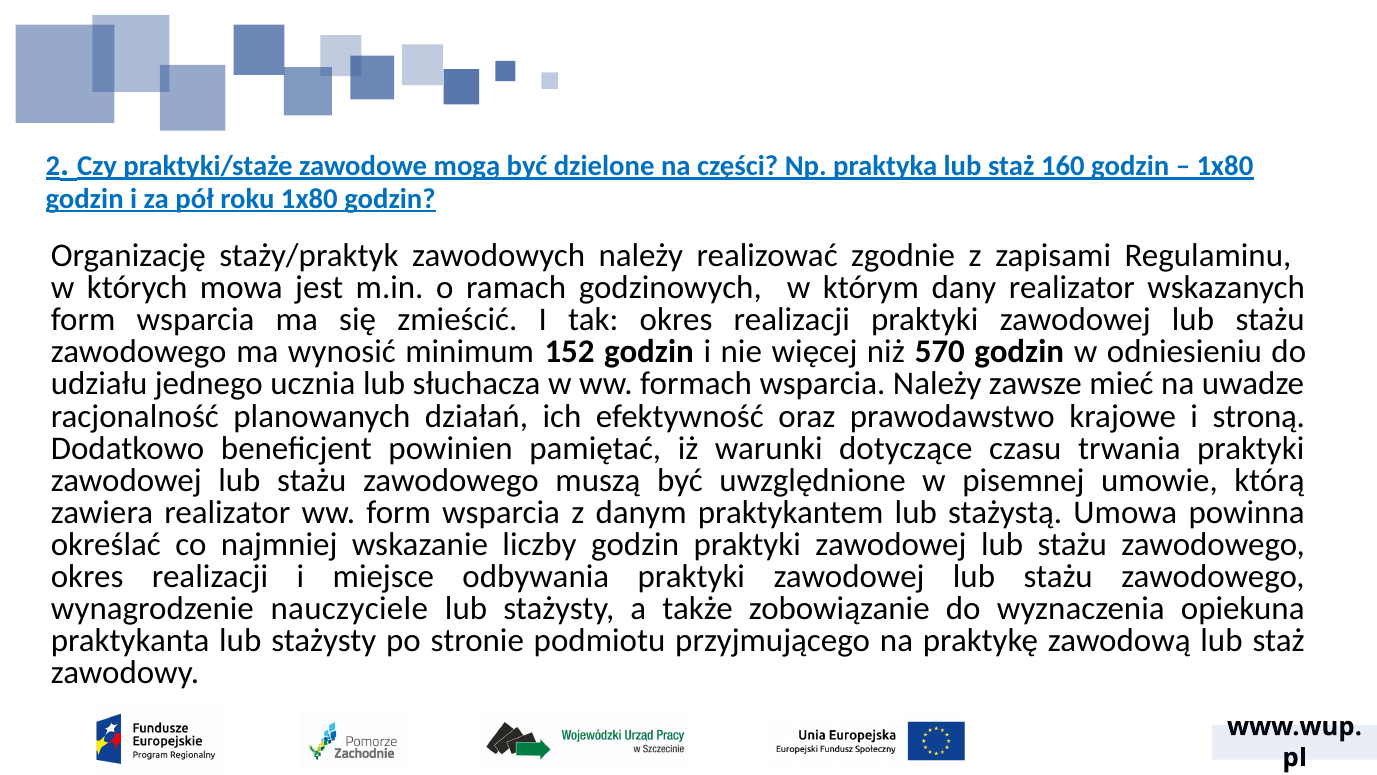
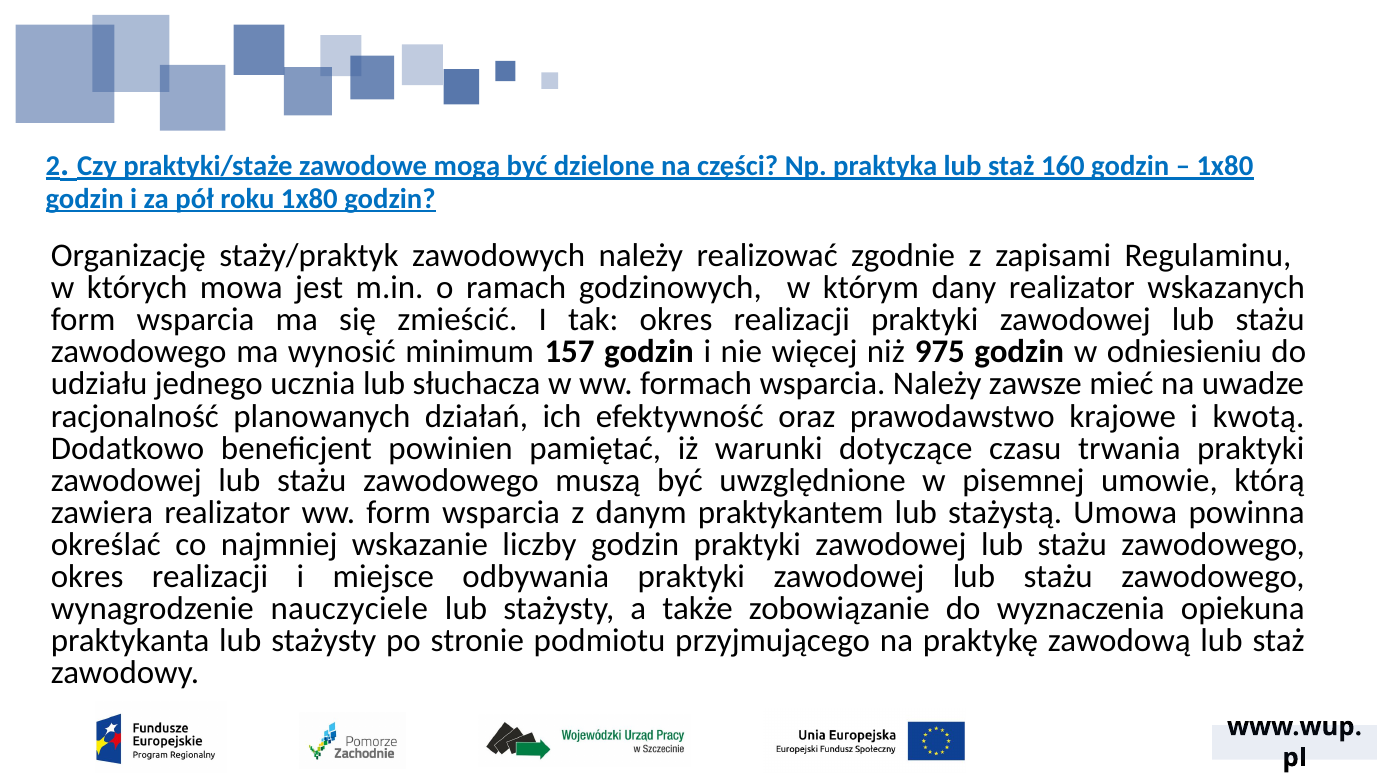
152: 152 -> 157 (570, 352)
570: 570 -> 975 (940, 352)
stroną: stroną -> kwotą (1259, 416)
